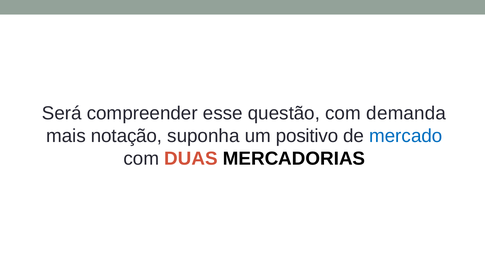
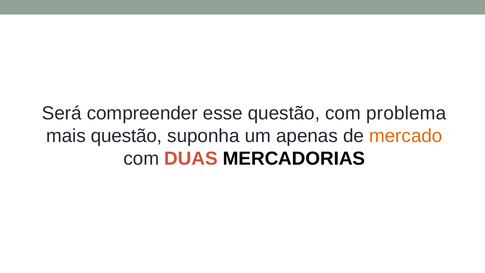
demanda: demanda -> problema (406, 113)
mais notação: notação -> questão (127, 136)
positivo: positivo -> apenas (307, 136)
mercado colour: blue -> orange (406, 136)
